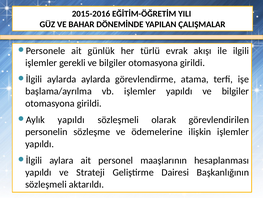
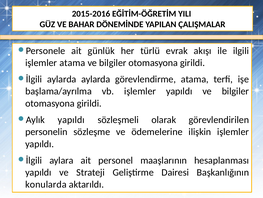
işlemler gerekli: gerekli -> atama (72, 63)
sözleşmeli: sözleşmeli -> konularda (46, 184)
